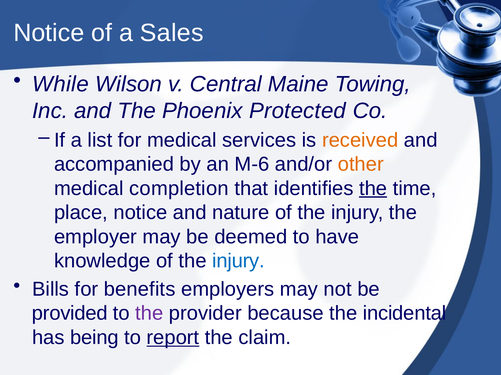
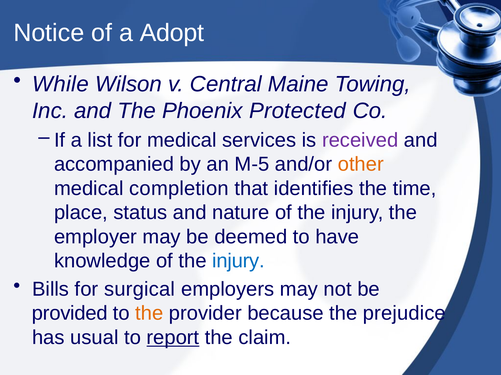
Sales: Sales -> Adopt (172, 33)
received colour: orange -> purple (360, 140)
M-6: M-6 -> M-5 (252, 165)
the underline: present -> none (373, 189)
place notice: notice -> status (140, 213)
benefits: benefits -> surgical (140, 290)
the colour: purple -> orange (149, 314)
incidental: incidental -> prejudice (404, 314)
being: being -> usual (94, 338)
